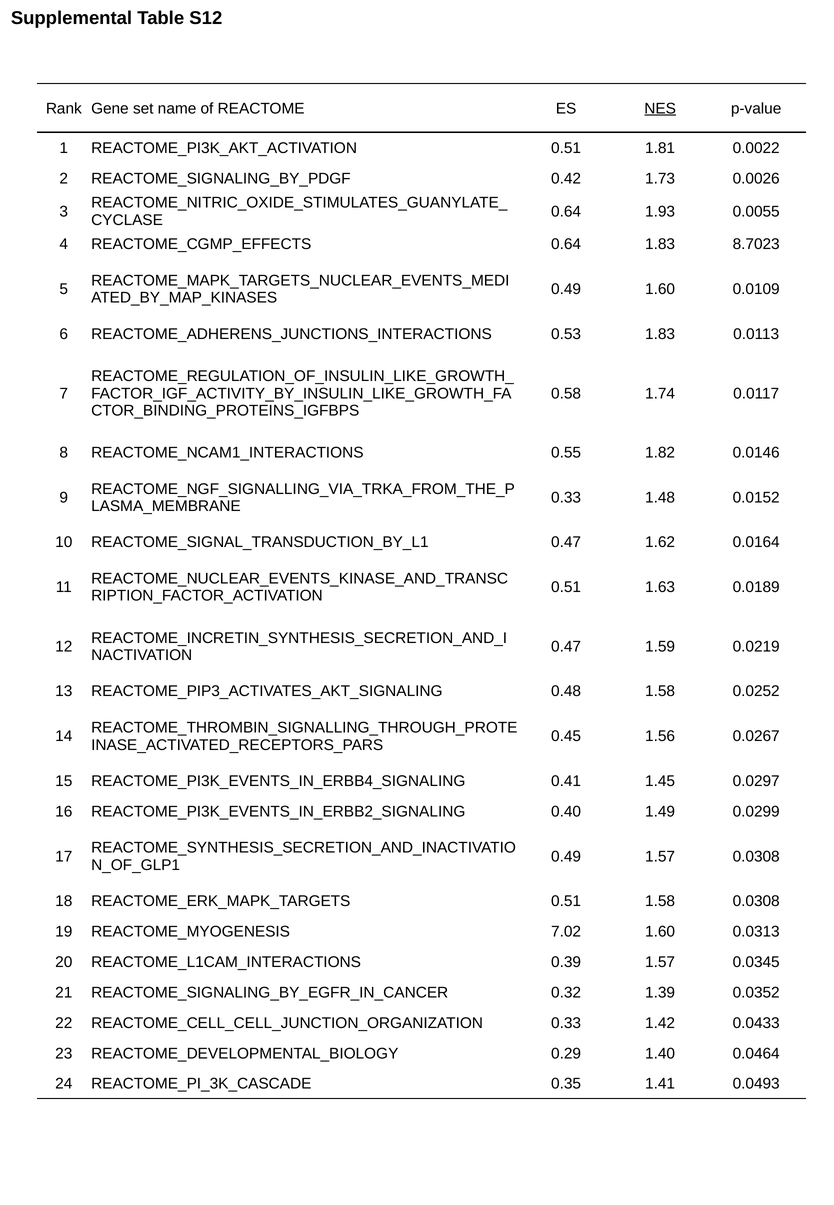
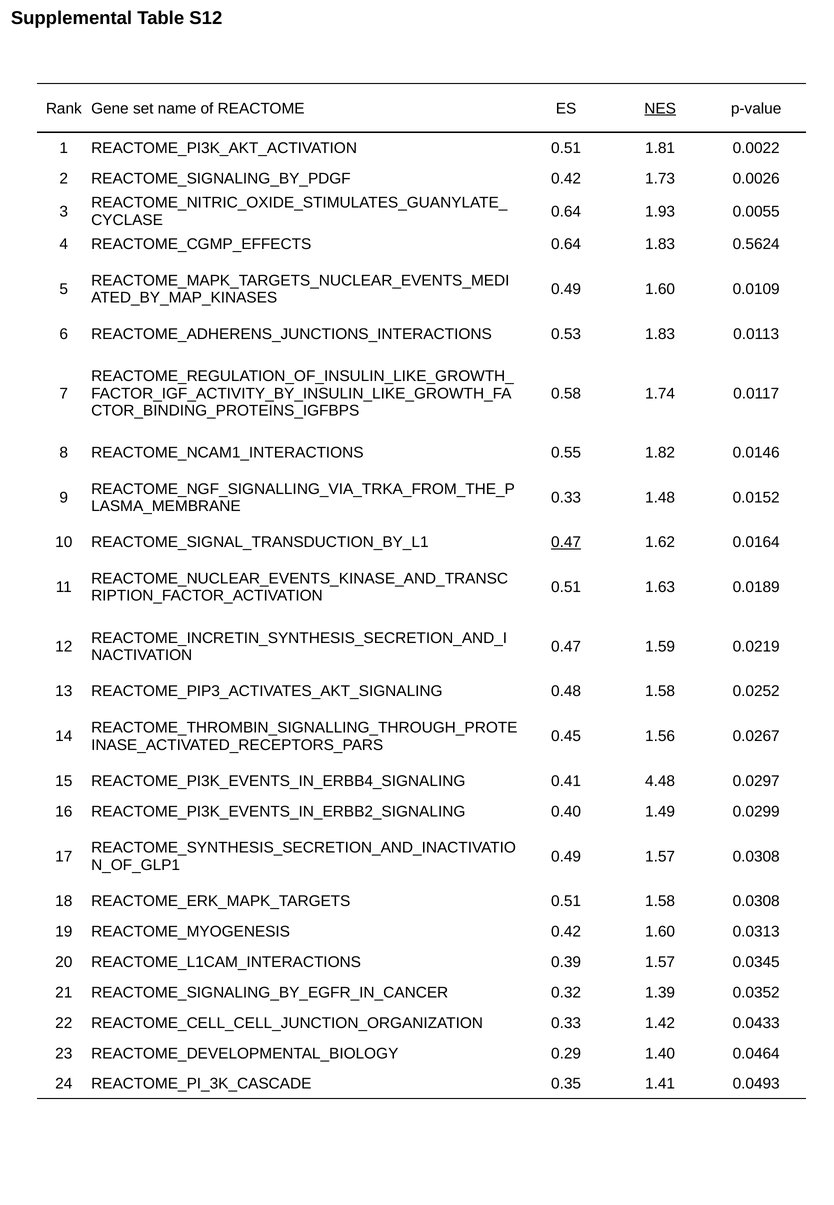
8.7023: 8.7023 -> 0.5624 (756, 244)
0.47 underline: none -> present (566, 542)
1.45: 1.45 -> 4.48 (660, 781)
7.02: 7.02 -> 0.42 (566, 931)
